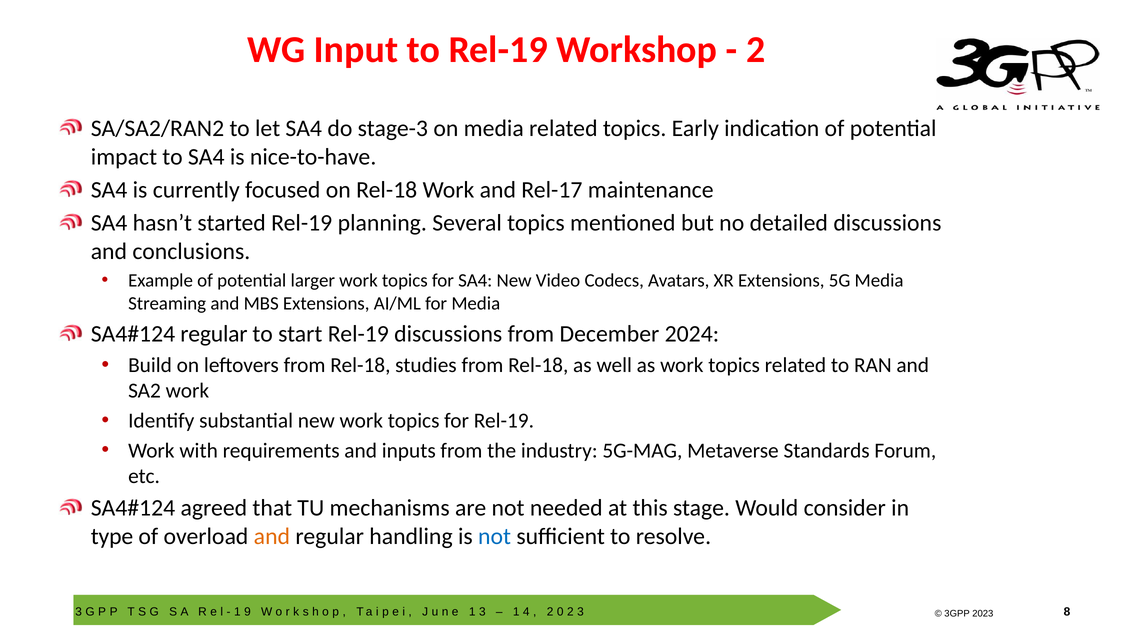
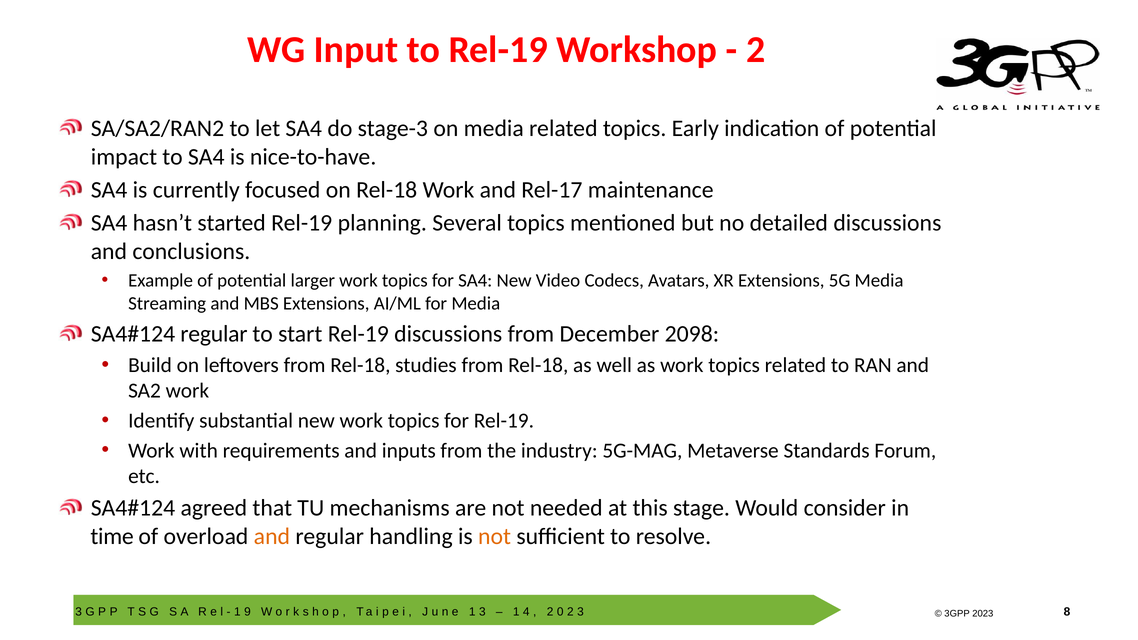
2024: 2024 -> 2098 (692, 334)
type: type -> time (112, 537)
not colour: blue -> orange (495, 537)
